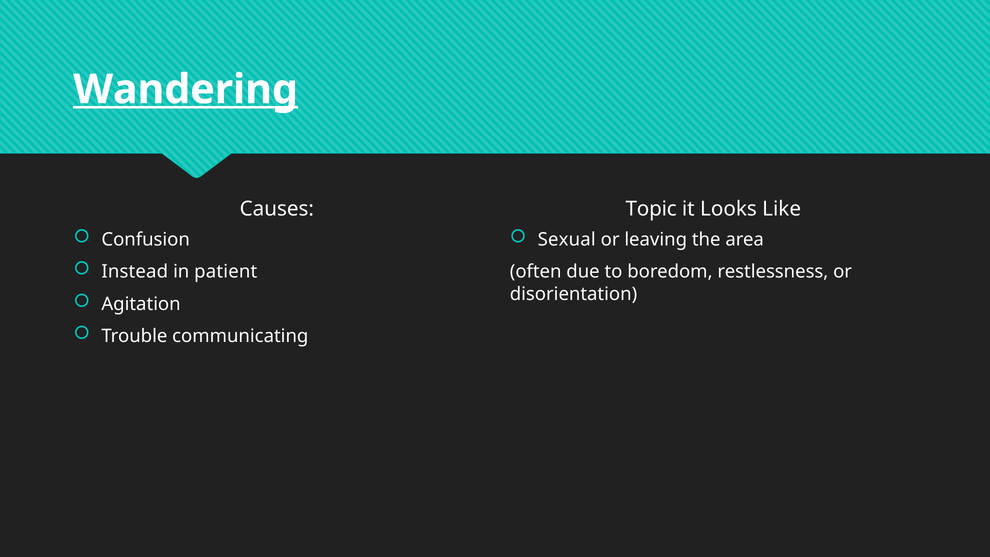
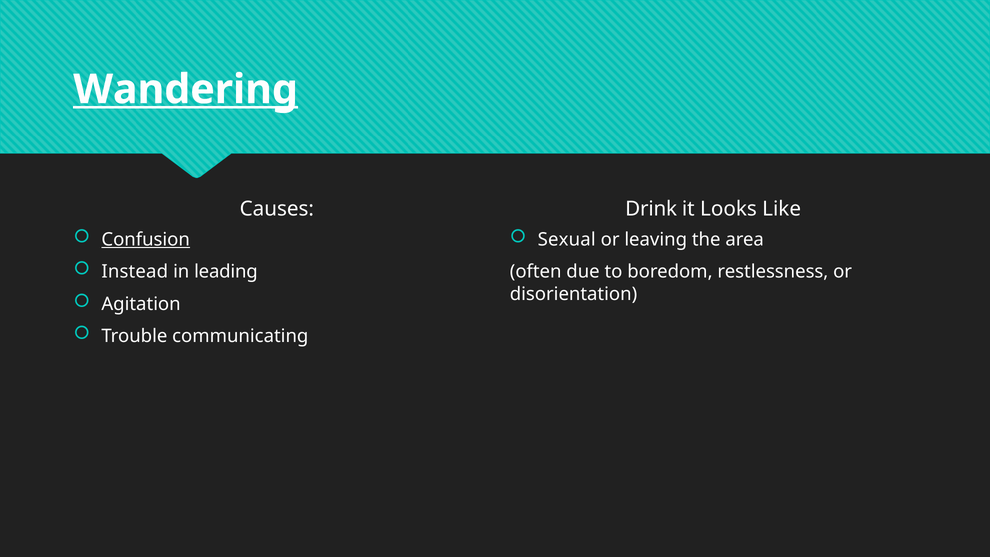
Topic: Topic -> Drink (651, 209)
Confusion underline: none -> present (146, 240)
patient: patient -> leading (226, 272)
